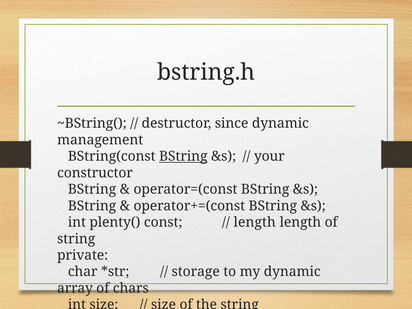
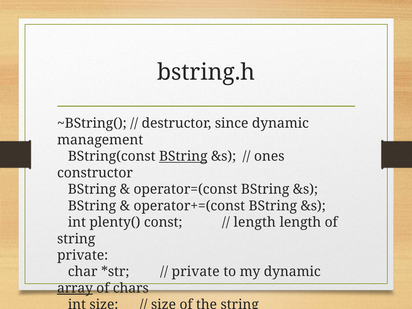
your: your -> ones (269, 156)
storage: storage -> private (196, 272)
array underline: none -> present (75, 288)
